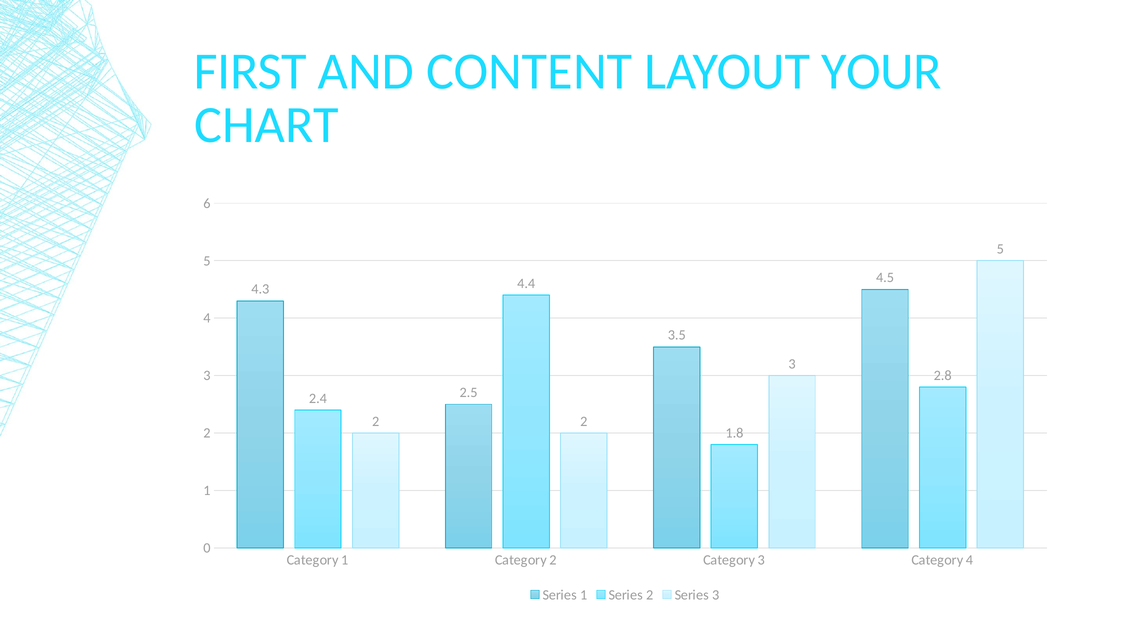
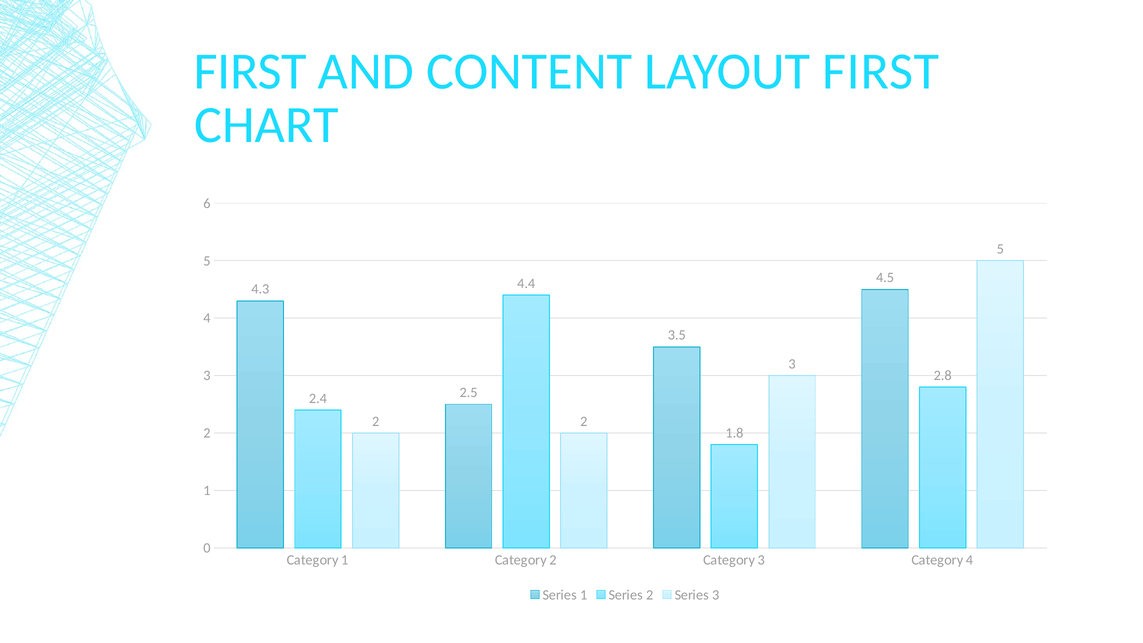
LAYOUT YOUR: YOUR -> FIRST (881, 71)
